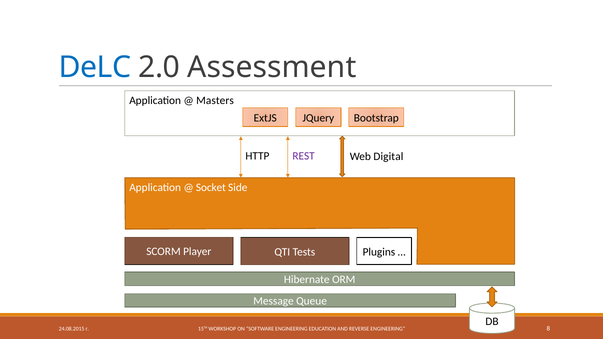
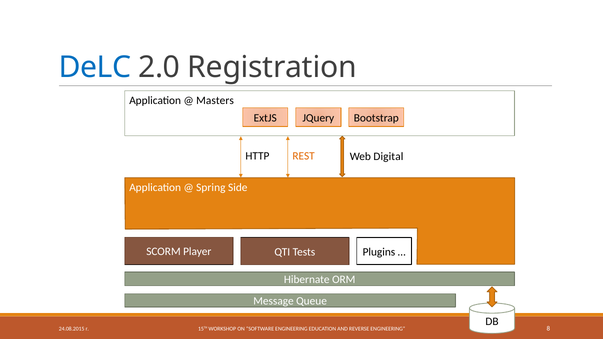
Assessment: Assessment -> Registration (272, 68)
REST colour: purple -> orange (304, 156)
Socket: Socket -> Spring (211, 188)
